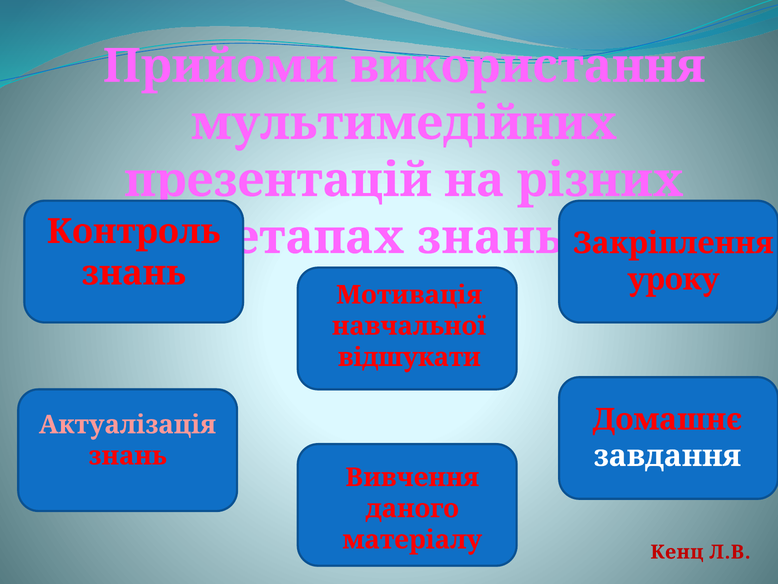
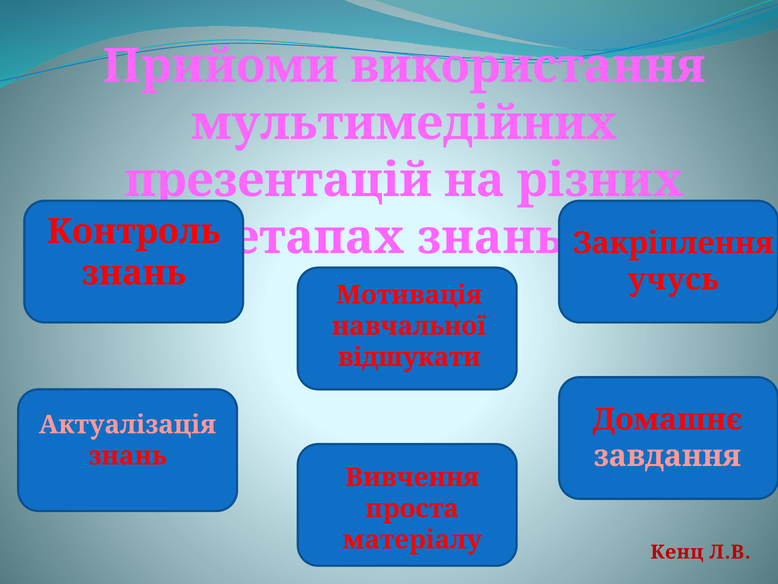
уроку: уроку -> учусь (673, 279)
завдання colour: white -> pink (667, 456)
даного: даного -> проста (412, 508)
